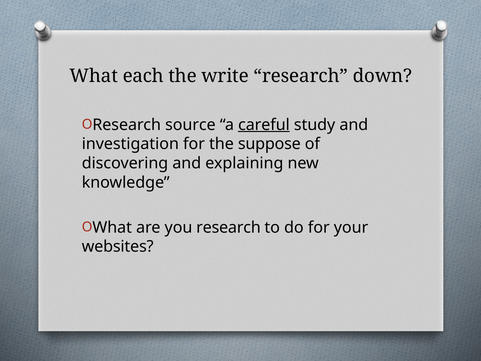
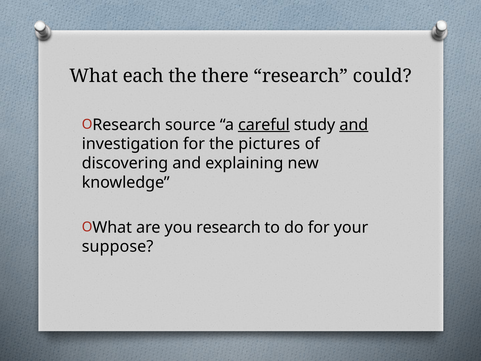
write: write -> there (225, 76)
down: down -> could (382, 76)
and underline: none -> present (354, 125)
suppose: suppose -> pictures (269, 144)
websites: websites -> suppose (118, 246)
